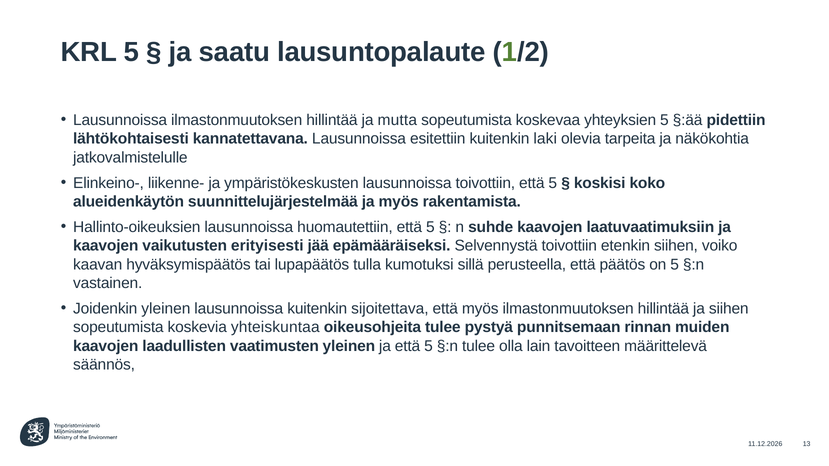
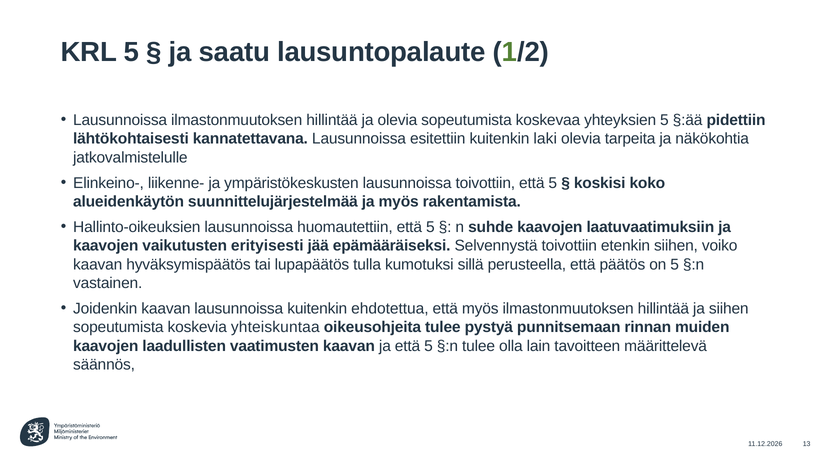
ja mutta: mutta -> olevia (397, 120)
Joidenkin yleinen: yleinen -> kaavan (166, 309)
sijoitettava: sijoitettava -> ehdotettua (390, 309)
vaatimusten yleinen: yleinen -> kaavan (349, 346)
